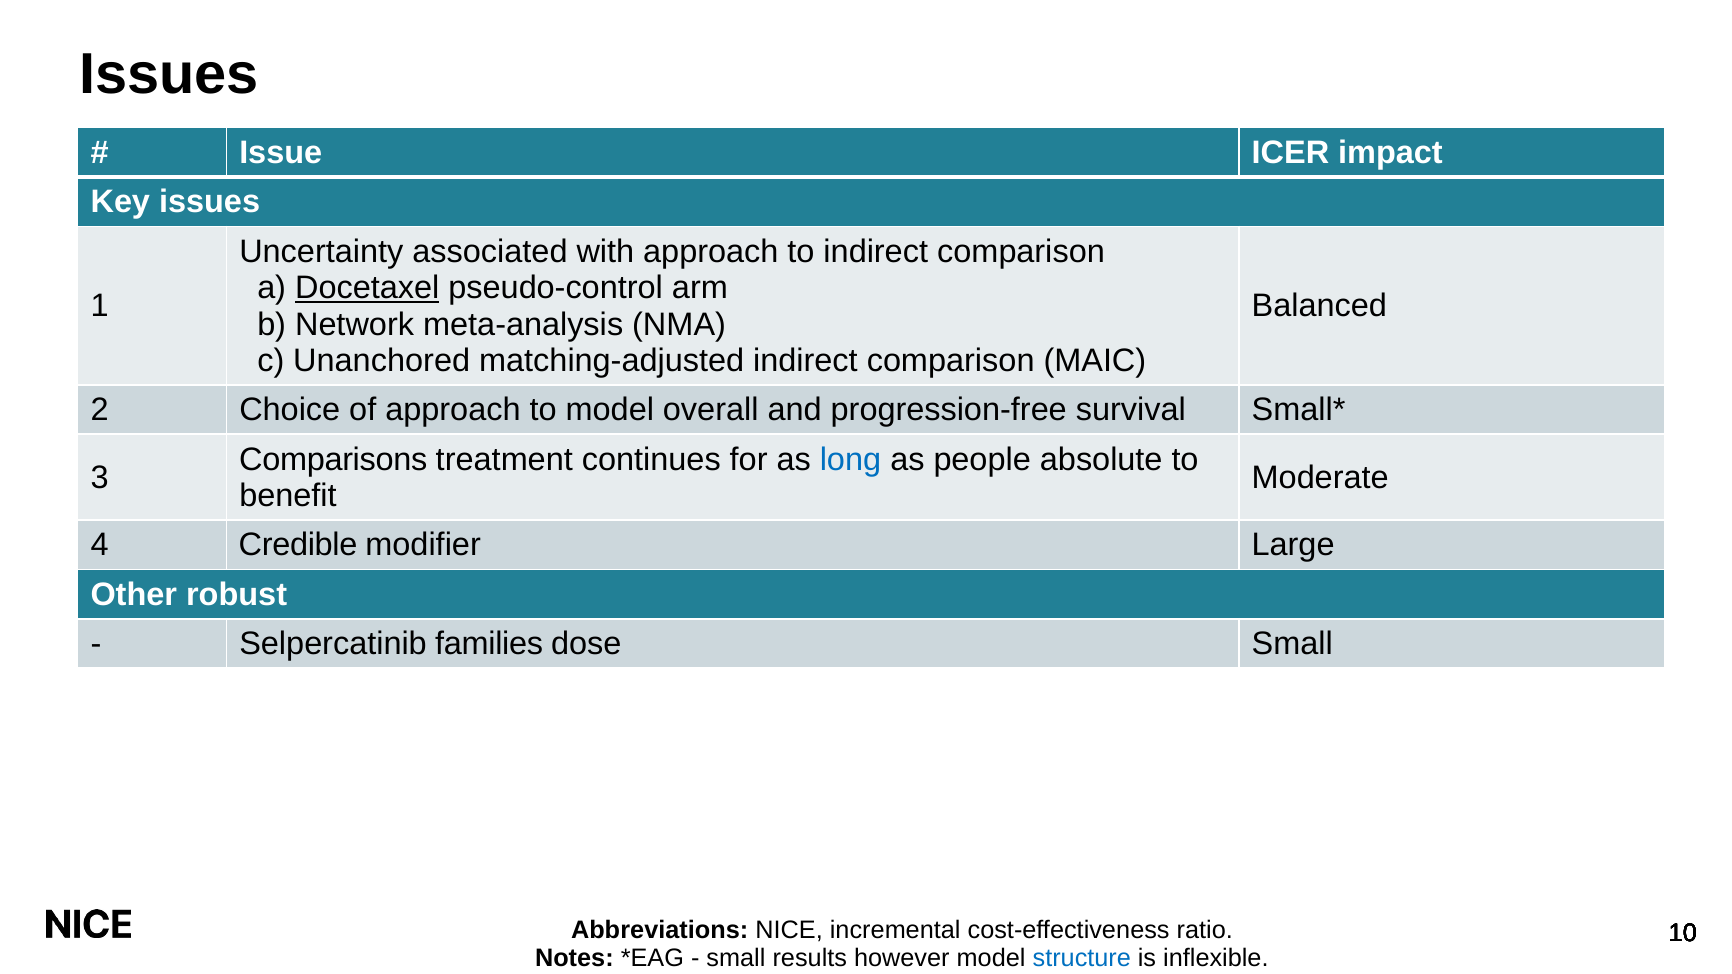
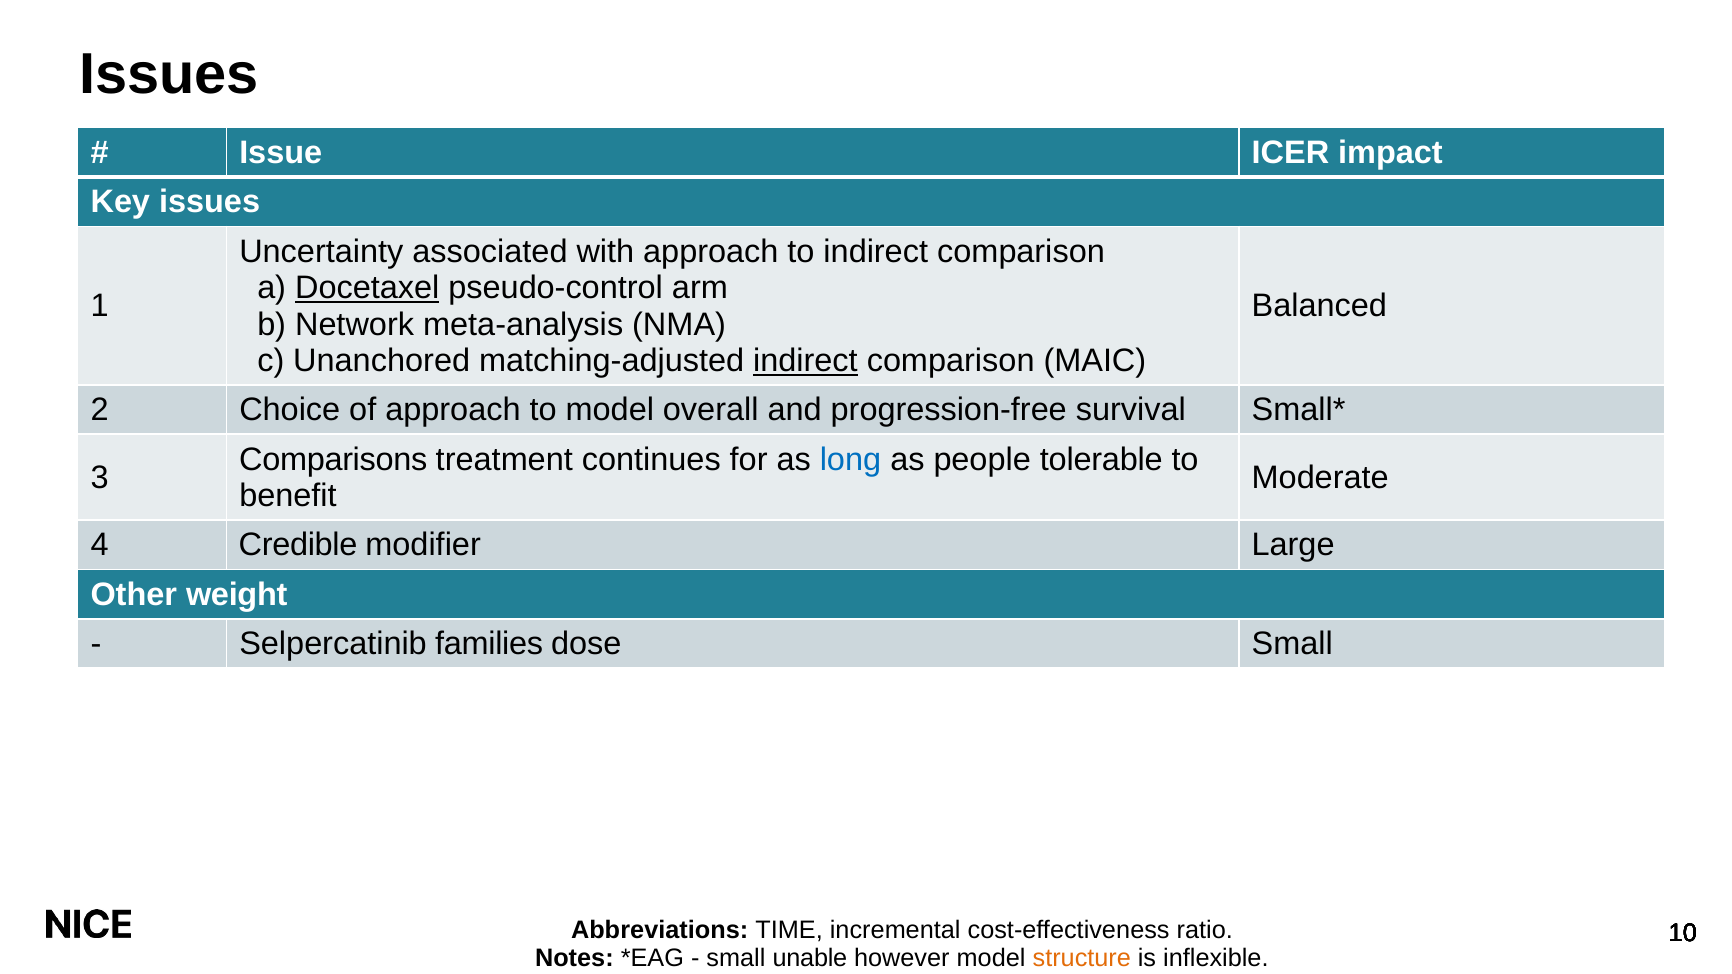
indirect underline: none -> present (805, 361)
absolute: absolute -> tolerable (1101, 460)
robust: robust -> weight (237, 595)
NICE: NICE -> TIME (789, 931)
results: results -> unable (810, 958)
structure colour: blue -> orange (1082, 958)
